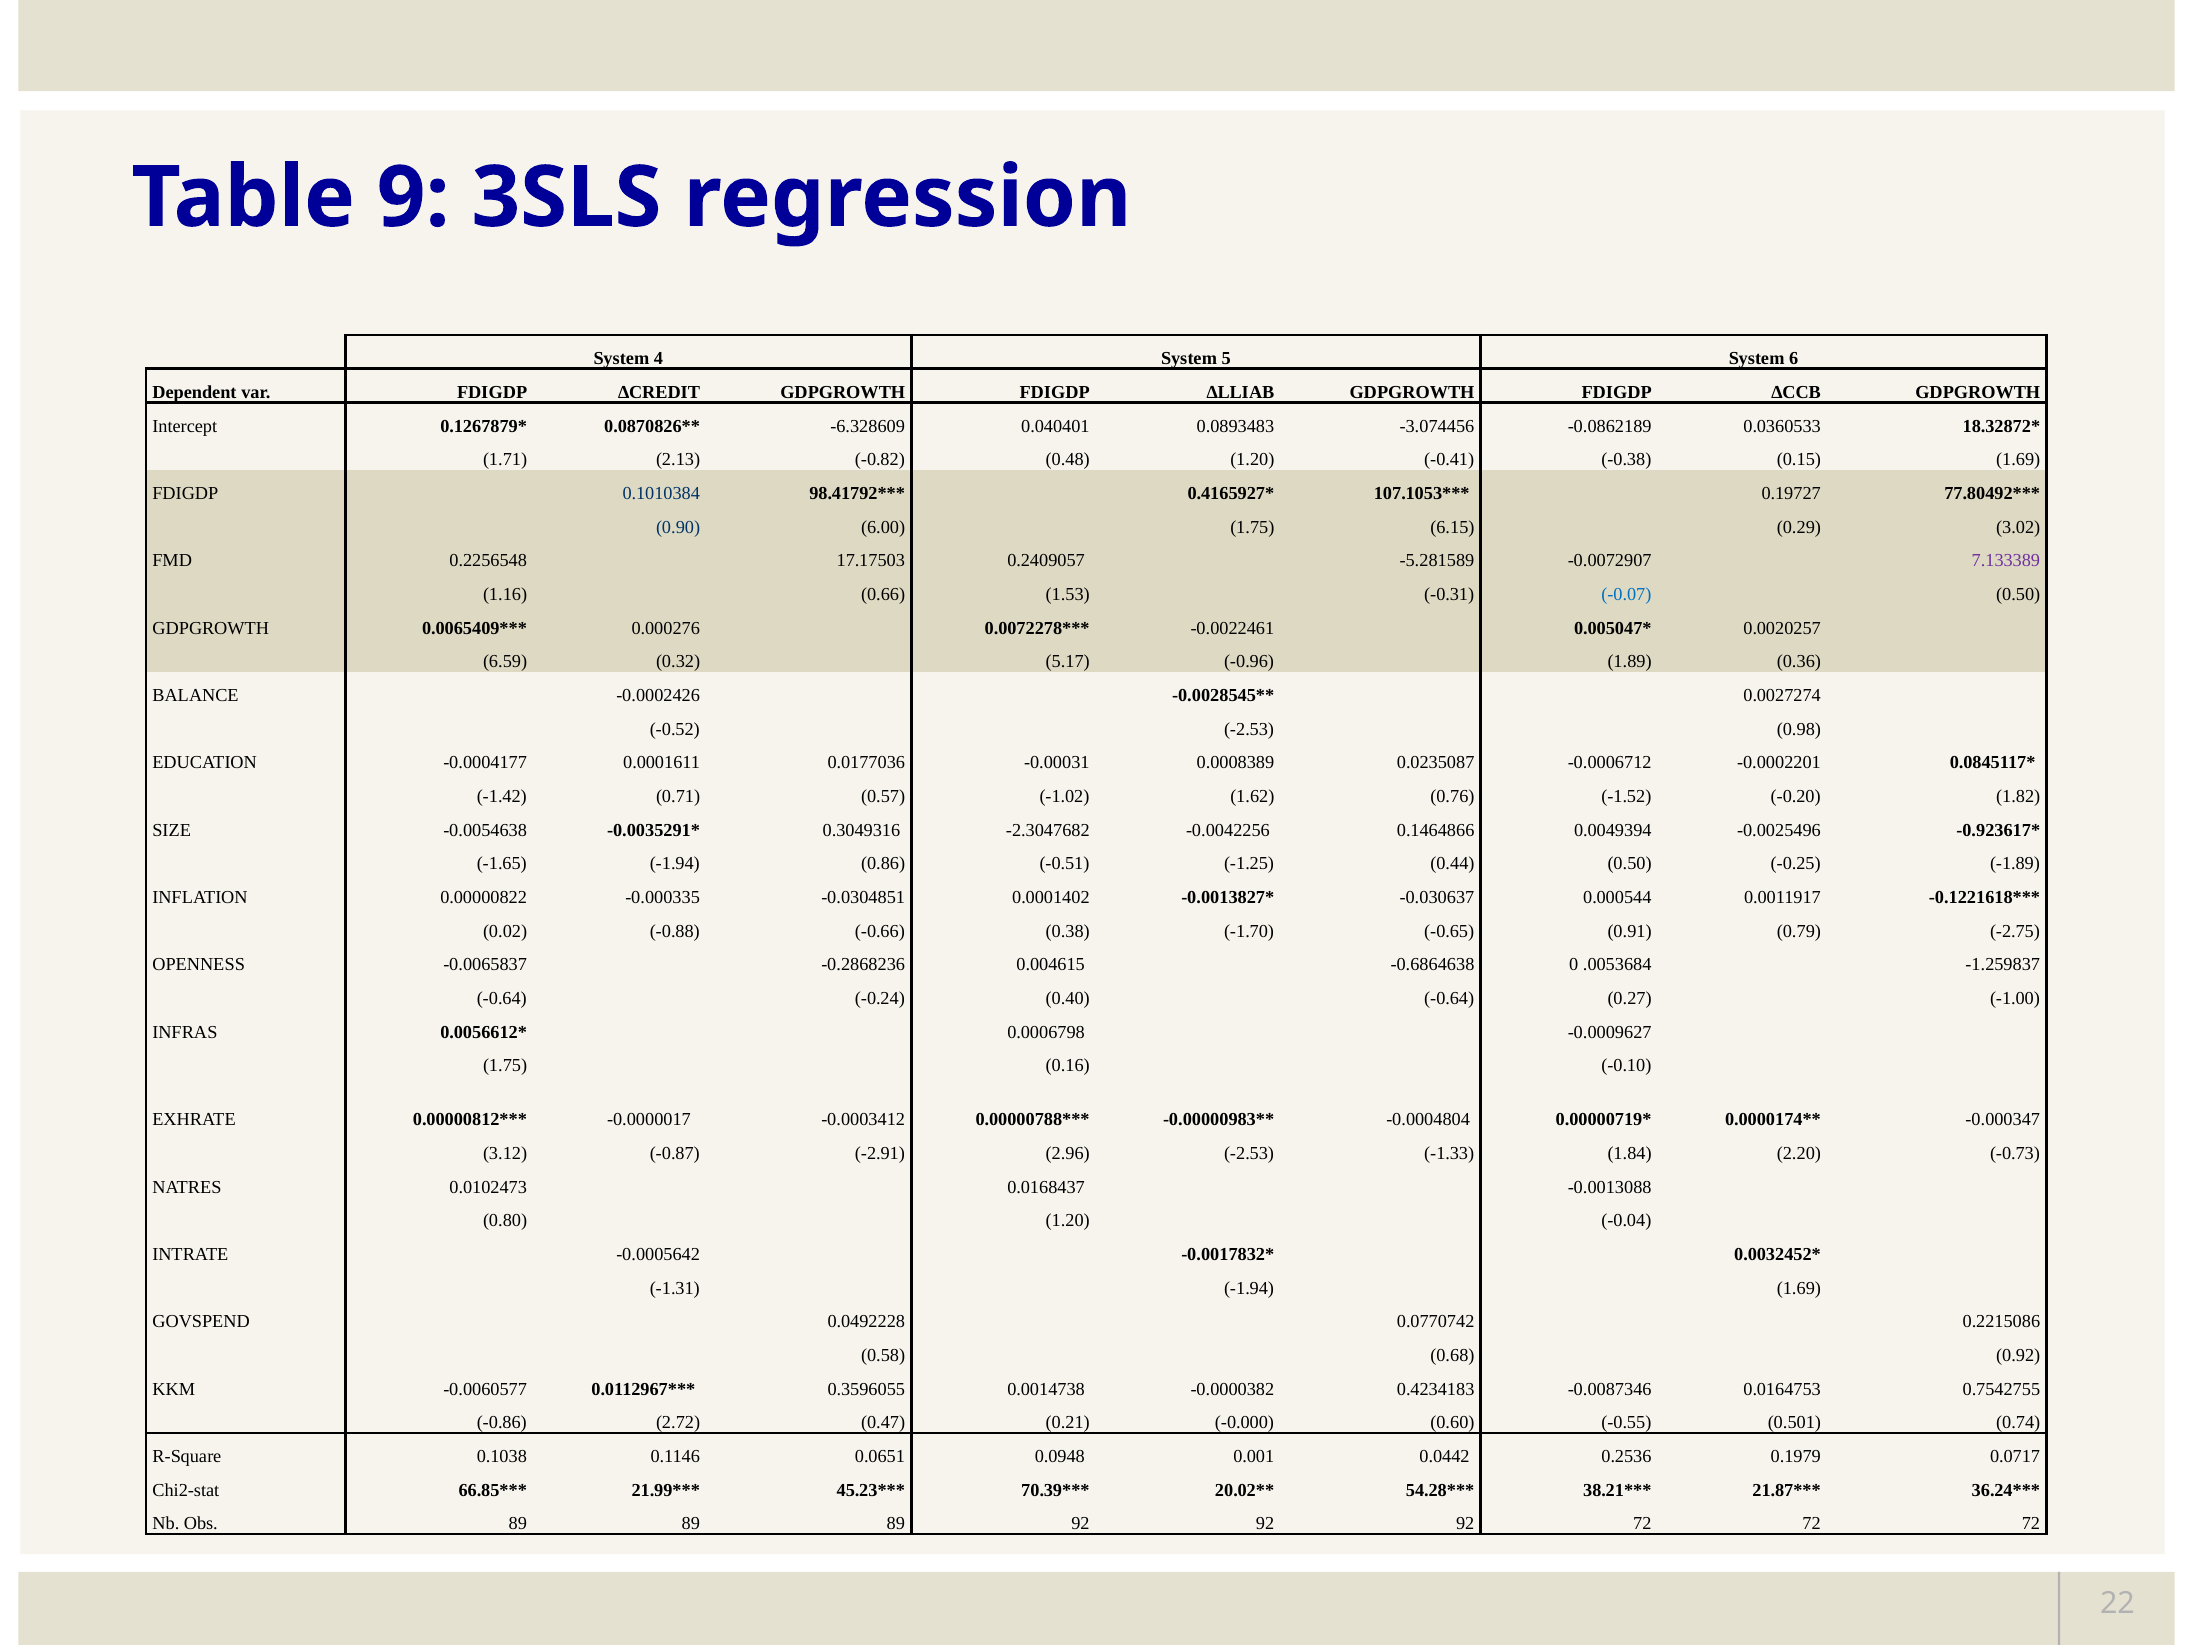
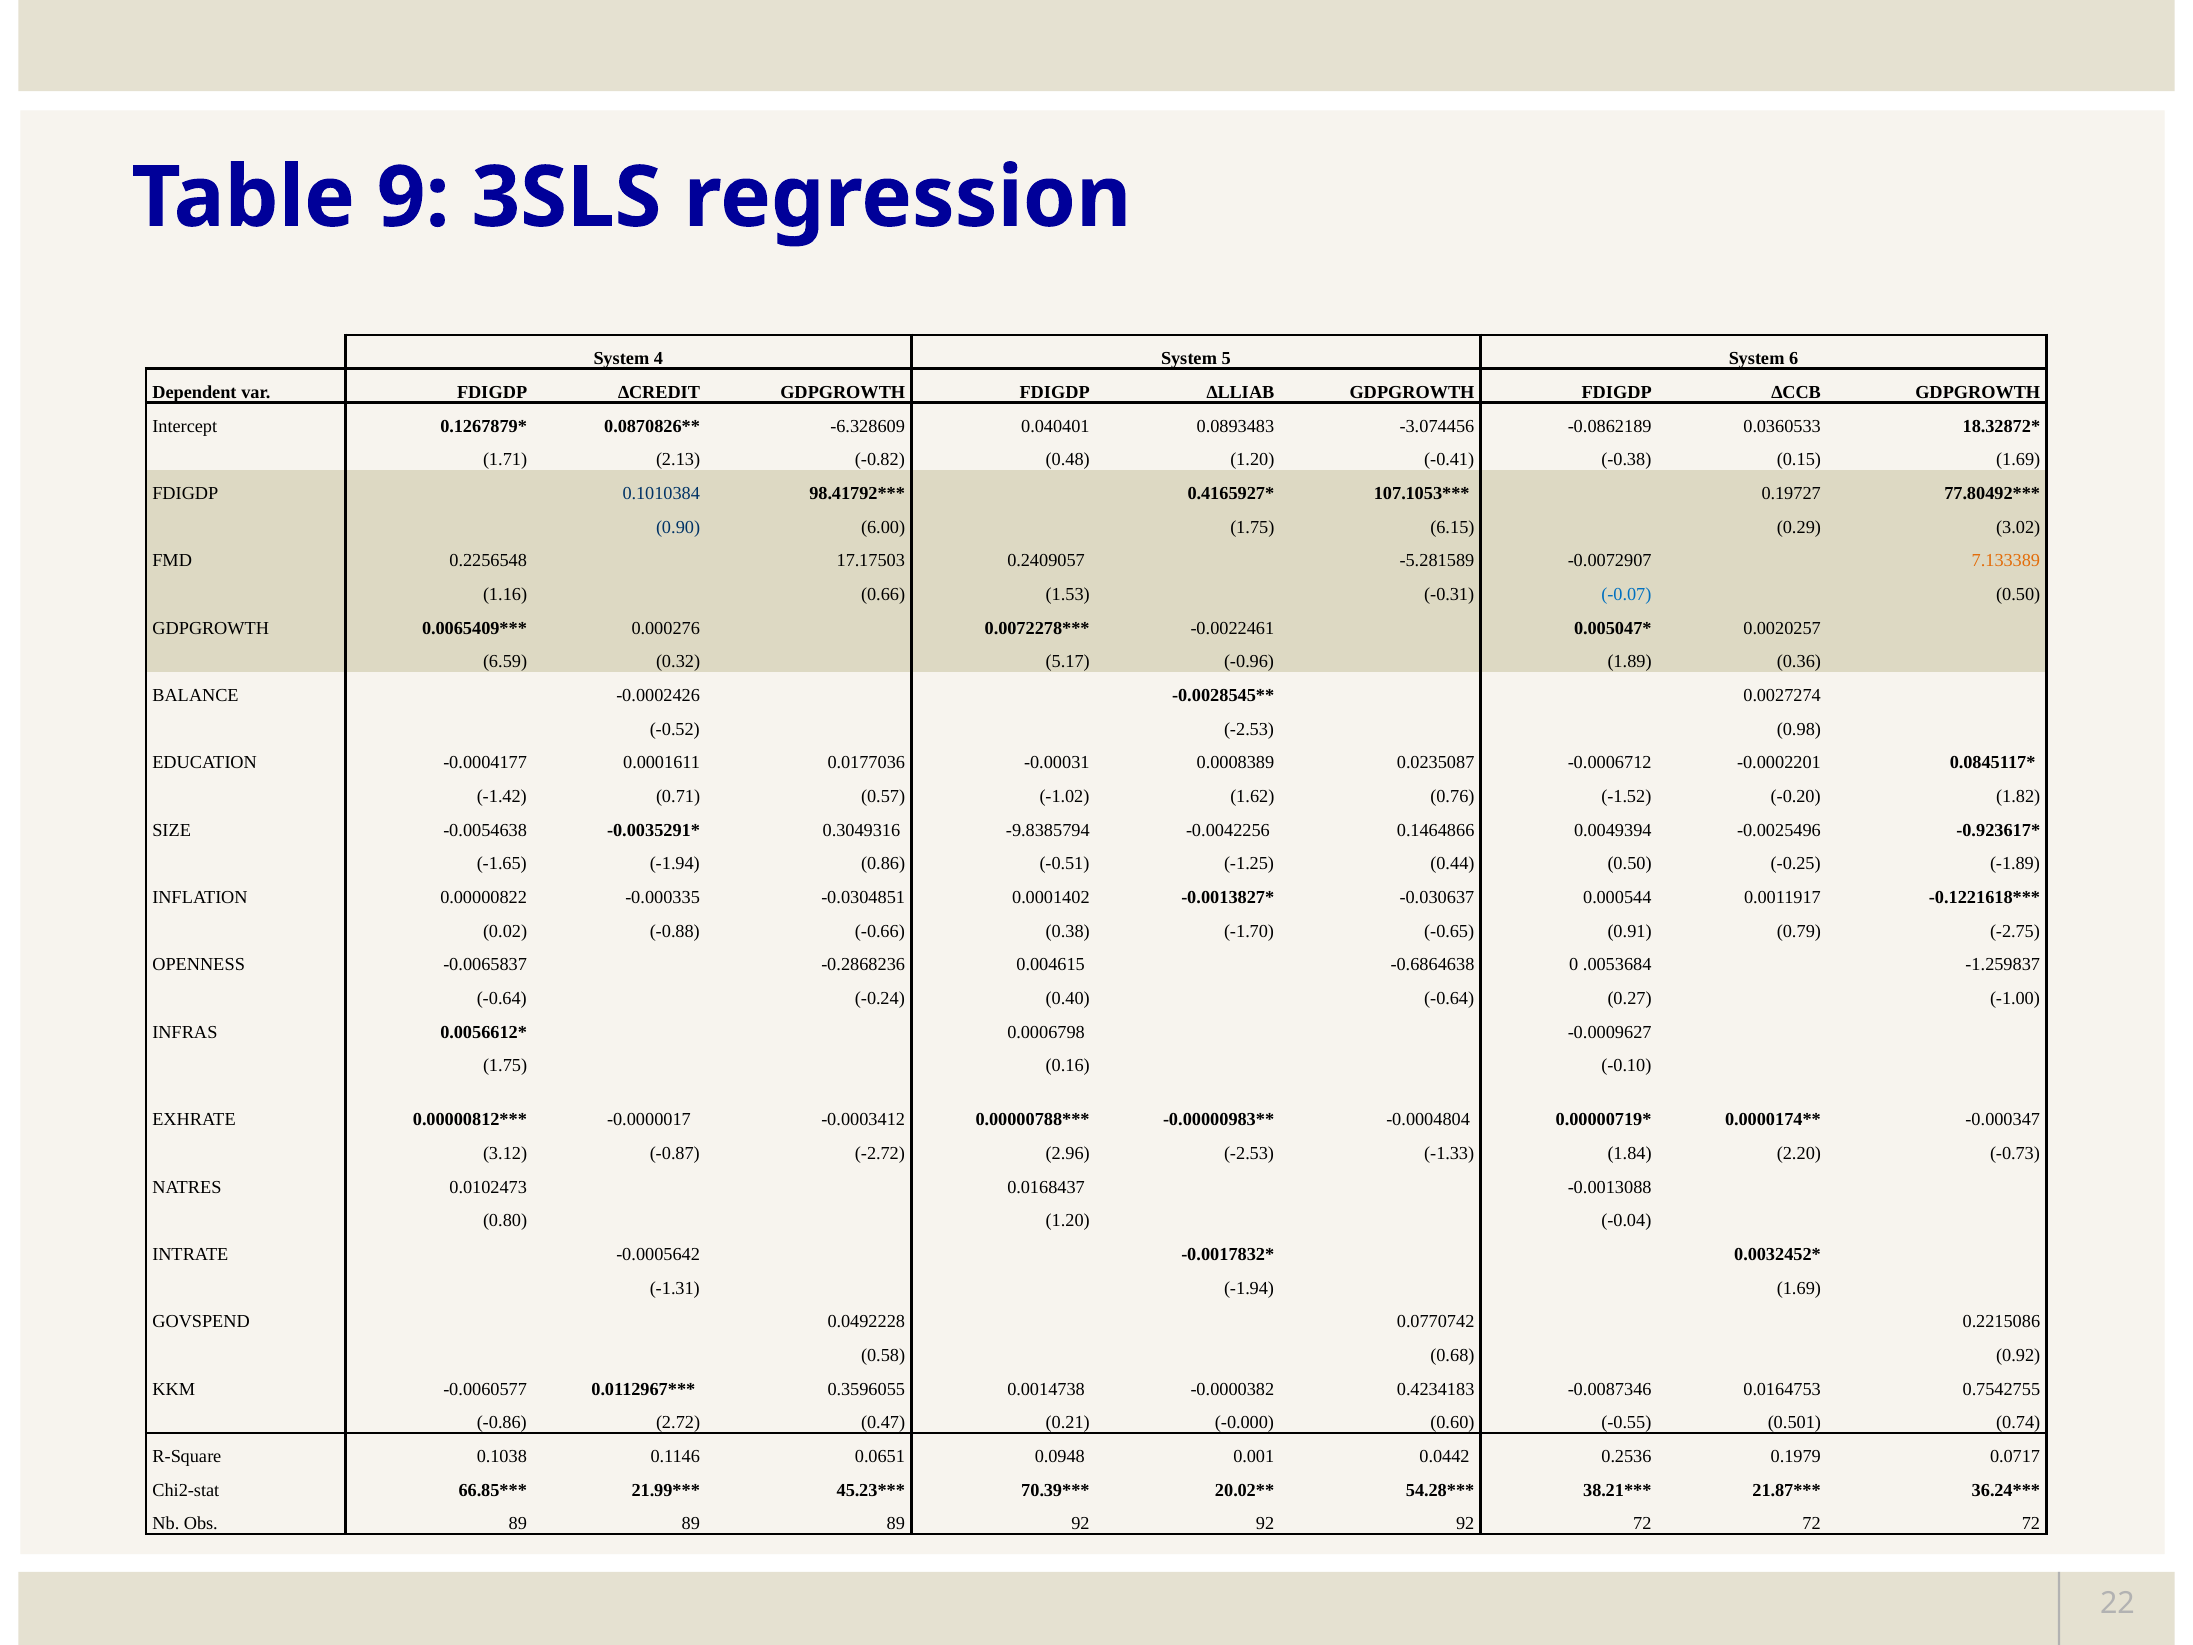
7.133389 colour: purple -> orange (2006, 561)
-2.3047682: -2.3047682 -> -9.8385794 (1048, 830)
-2.91: -2.91 -> -2.72 (880, 1153)
